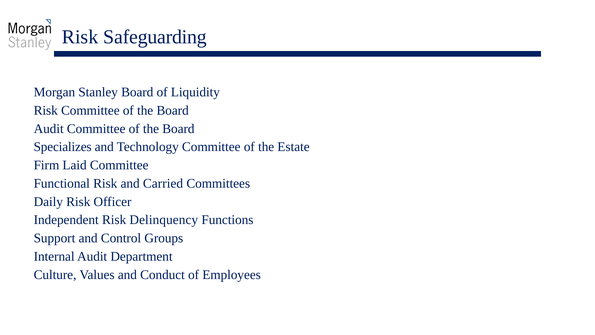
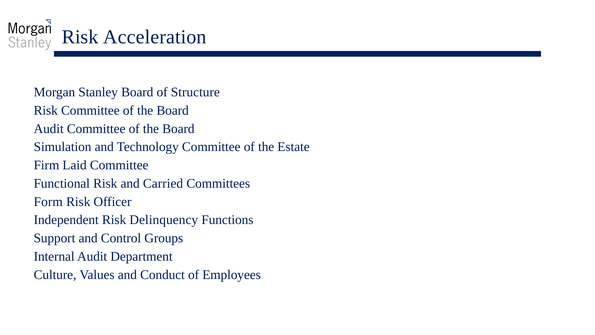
Safeguarding: Safeguarding -> Acceleration (155, 37)
Liquidity: Liquidity -> Structure (195, 92)
Specializes: Specializes -> Simulation (63, 147)
Daily: Daily -> Form (48, 202)
